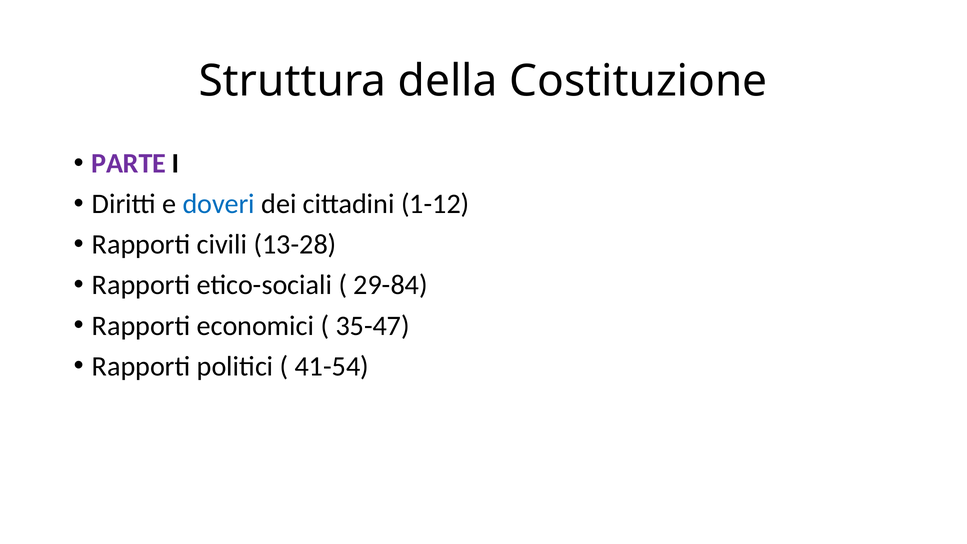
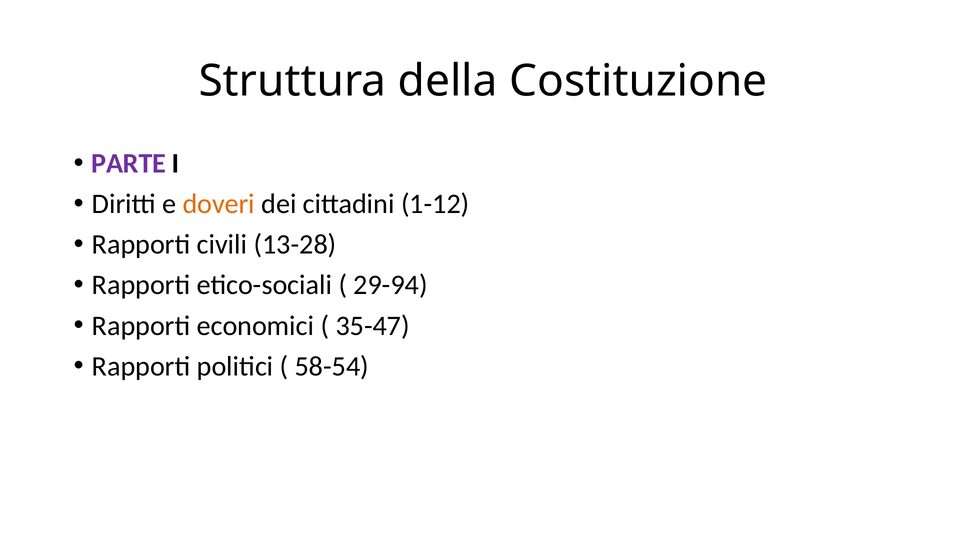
doveri colour: blue -> orange (219, 204)
29-84: 29-84 -> 29-94 (391, 285)
41-54: 41-54 -> 58-54 (332, 366)
